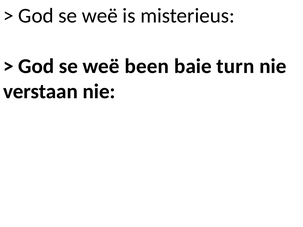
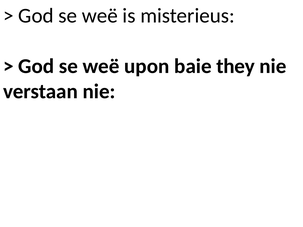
been: been -> upon (147, 66)
turn: turn -> they (236, 66)
